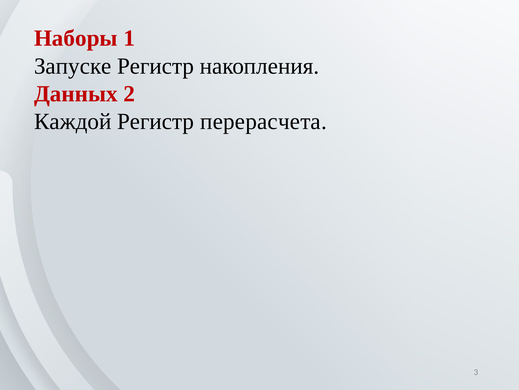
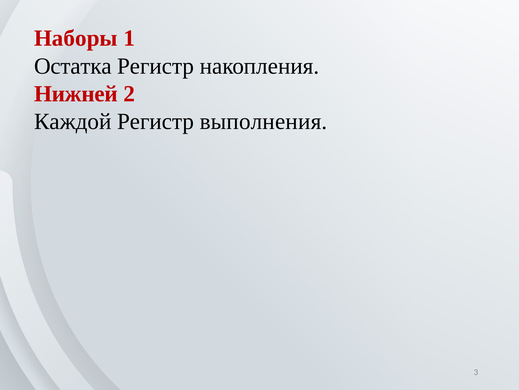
Запуске: Запуске -> Остатка (73, 66)
Данных: Данных -> Нижней (76, 94)
перерасчета: перерасчета -> выполнения (264, 121)
